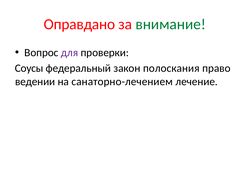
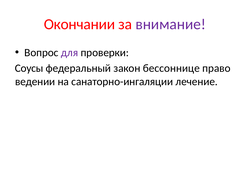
Оправдано: Оправдано -> Окончании (79, 24)
внимание colour: green -> purple (171, 24)
полоскания: полоскания -> бессоннице (171, 68)
санаторно-лечением: санаторно-лечением -> санаторно-ингаляции (122, 81)
